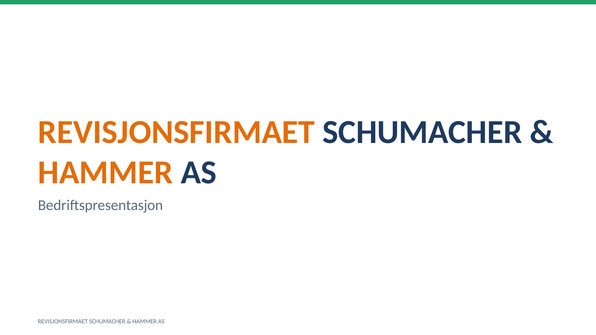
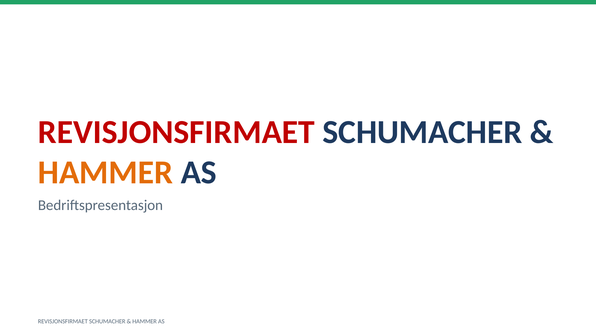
REVISJONSFIRMAET colour: orange -> red (176, 132)
